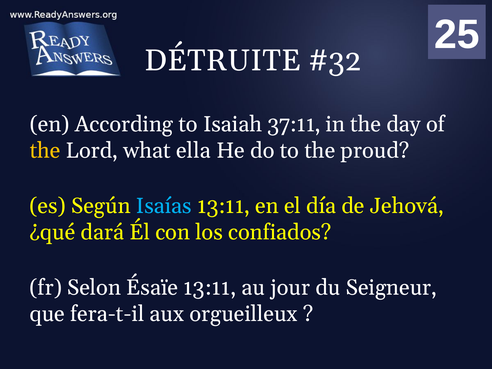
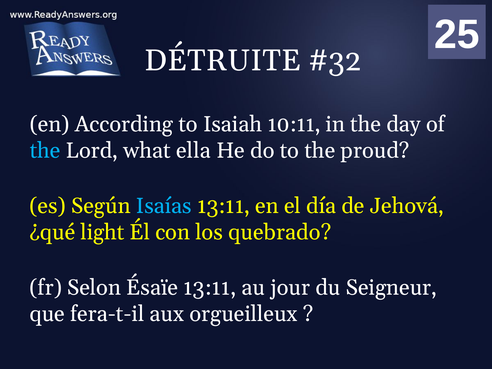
37:11: 37:11 -> 10:11 (294, 124)
the colour: yellow -> light blue (45, 151)
dará: dará -> light (102, 232)
confiados: confiados -> quebrado (280, 232)
